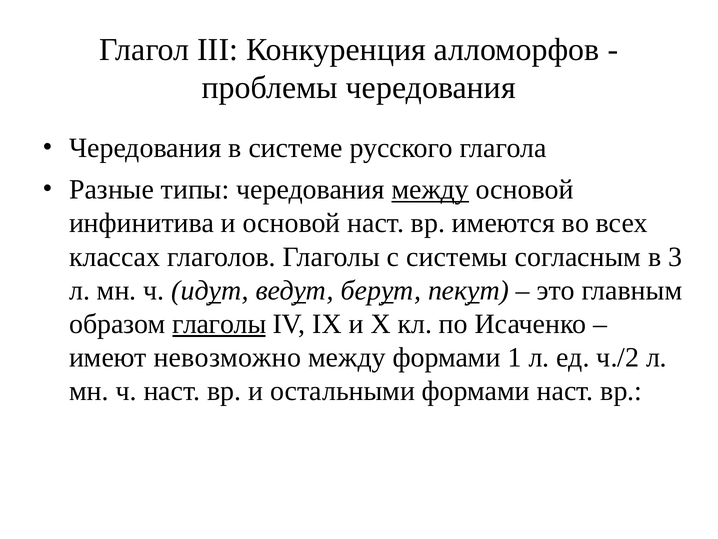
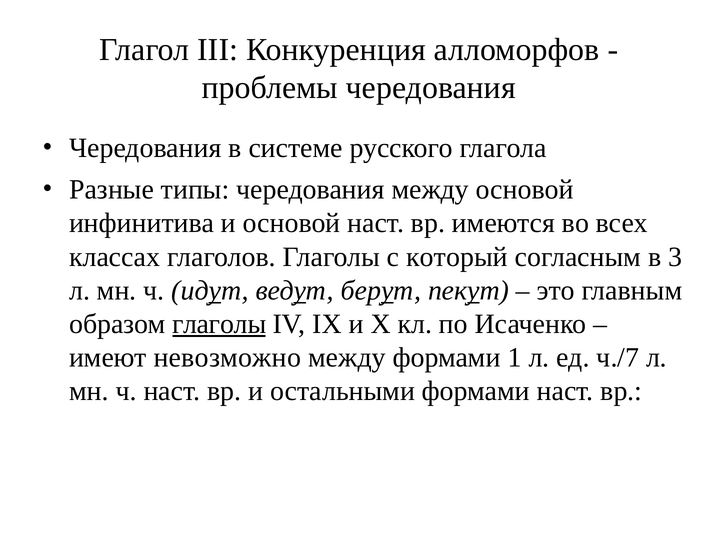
между underline: present -> none (430, 190)
системы: системы -> который (457, 257)
ч./2: ч./2 -> ч./7 (618, 357)
